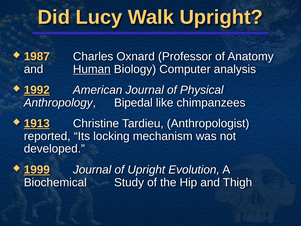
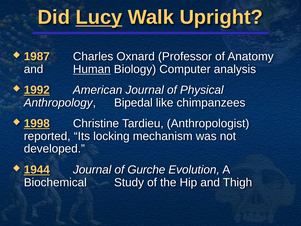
Lucy underline: none -> present (99, 17)
1913: 1913 -> 1998 (37, 123)
1999: 1999 -> 1944 (37, 170)
of Upright: Upright -> Gurche (146, 170)
